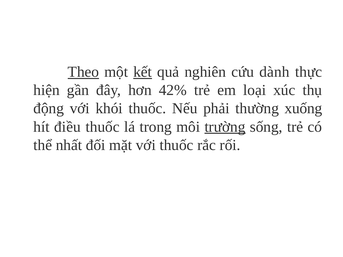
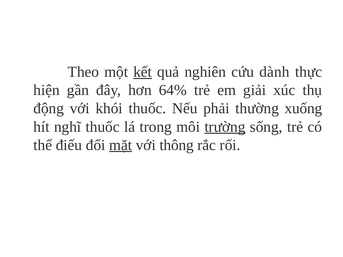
Theo underline: present -> none (83, 72)
42%: 42% -> 64% (173, 90)
loại: loại -> giải (255, 90)
điều: điều -> nghĩ (68, 127)
nhất: nhất -> điếu (69, 145)
mặt underline: none -> present (121, 145)
với thuốc: thuốc -> thông (177, 145)
